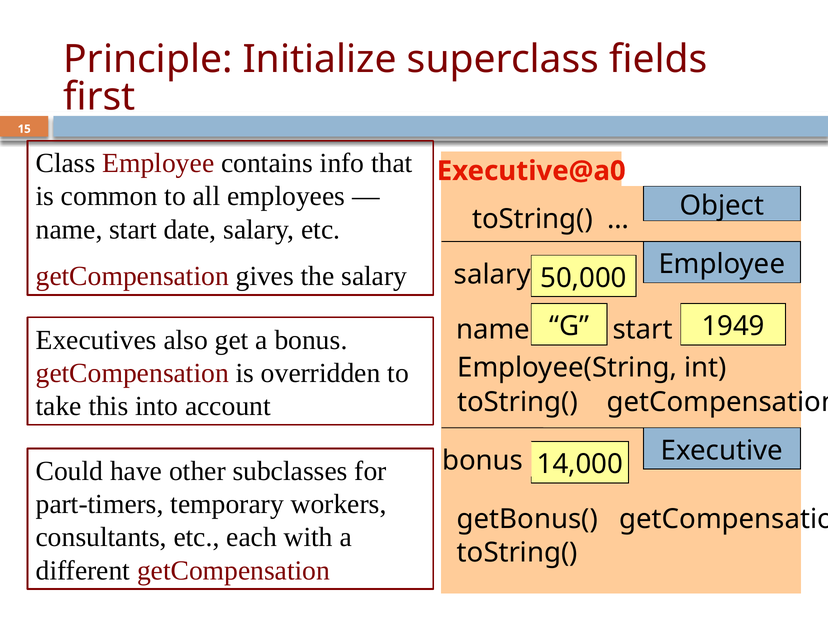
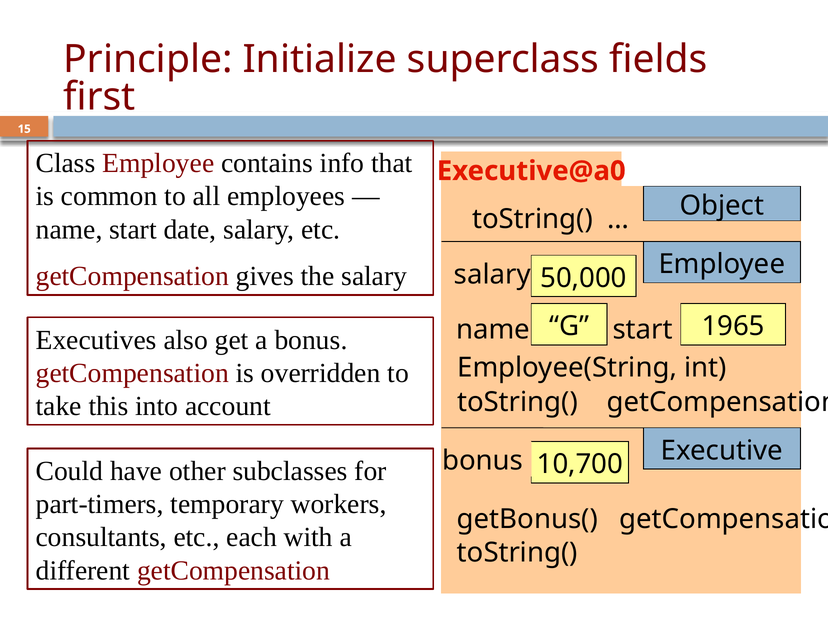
1949: 1949 -> 1965 (733, 326)
14,000: 14,000 -> 10,700 (580, 464)
